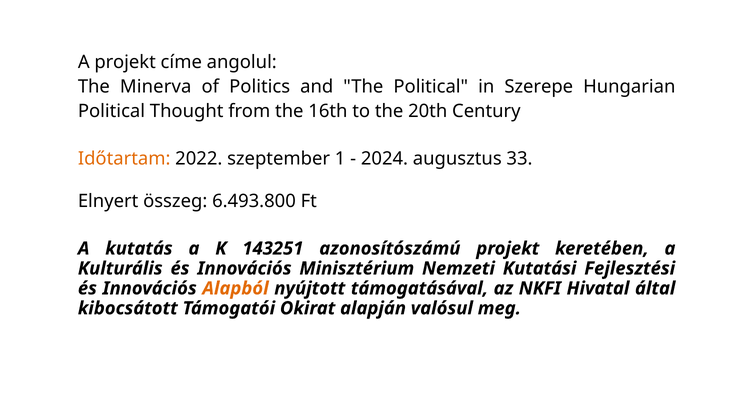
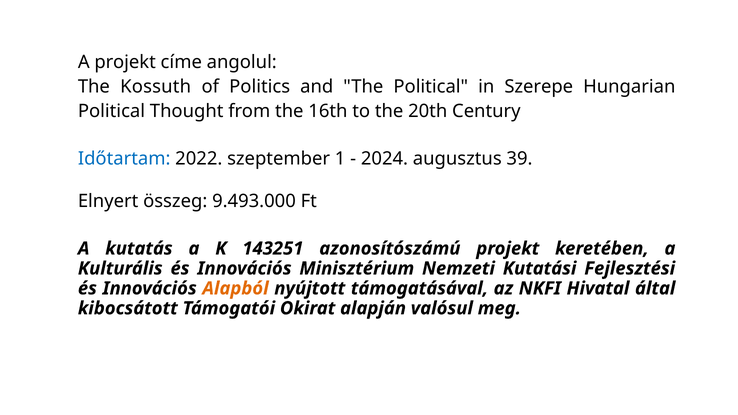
Minerva: Minerva -> Kossuth (156, 87)
Időtartam colour: orange -> blue (124, 158)
33: 33 -> 39 (519, 158)
6.493.800: 6.493.800 -> 9.493.000 (254, 201)
